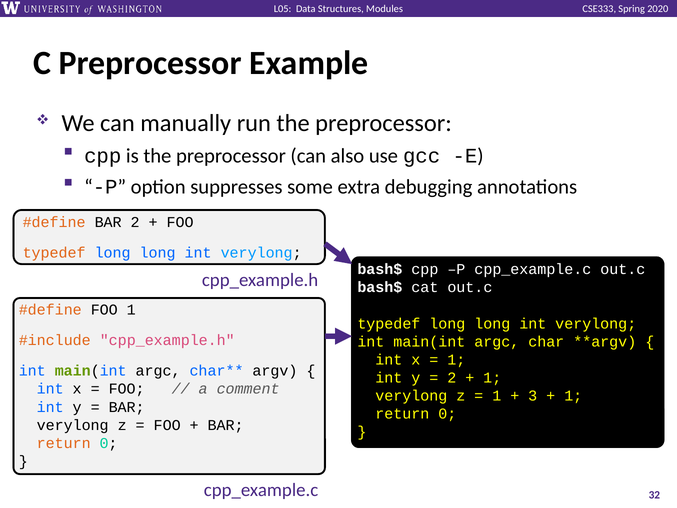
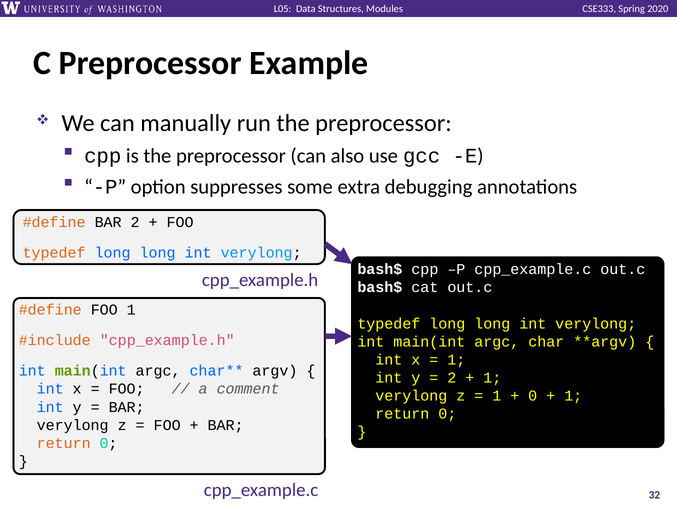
3: 3 -> 0 (533, 396)
